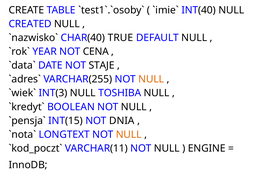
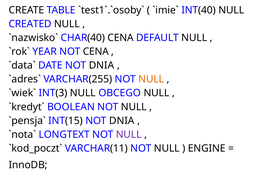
CHAR(40 TRUE: TRUE -> CENA (121, 38)
DATE NOT STAJE: STAJE -> DNIA (102, 65)
TOSHIBA: TOSHIBA -> OBCEGO (120, 93)
NULL colour: orange -> purple (129, 134)
